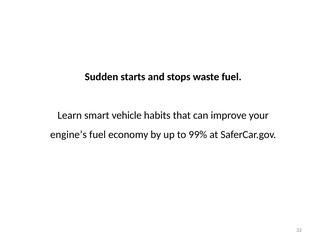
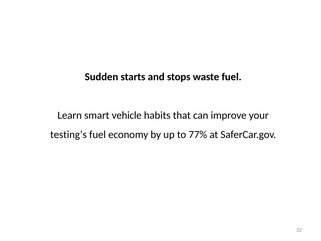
engine’s: engine’s -> testing’s (69, 134)
99%: 99% -> 77% (198, 134)
